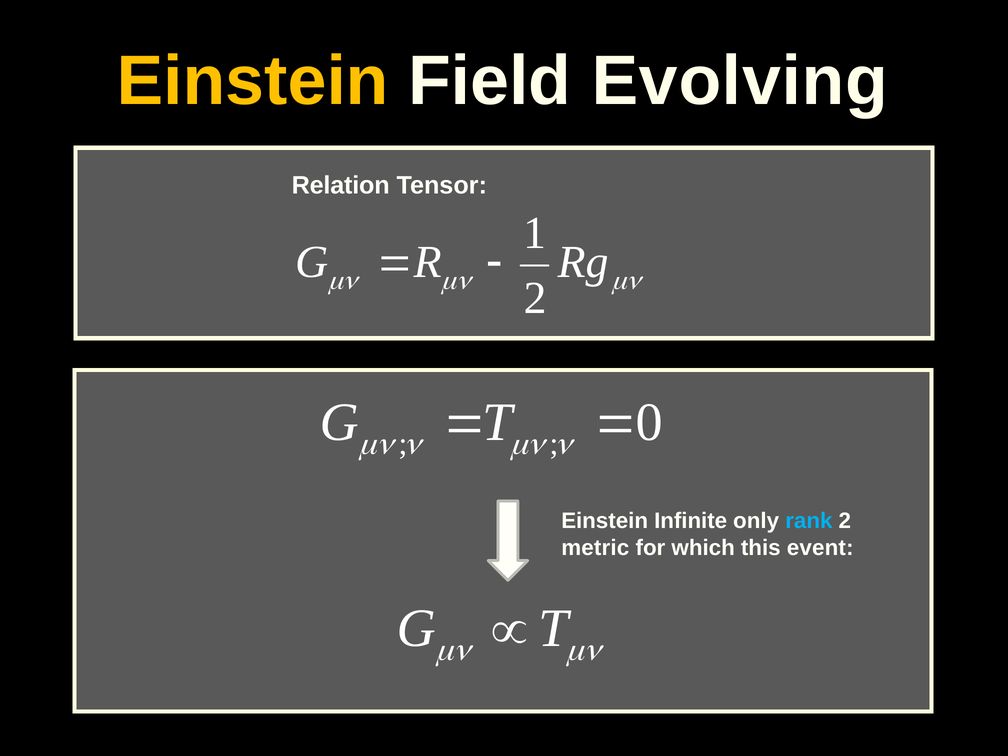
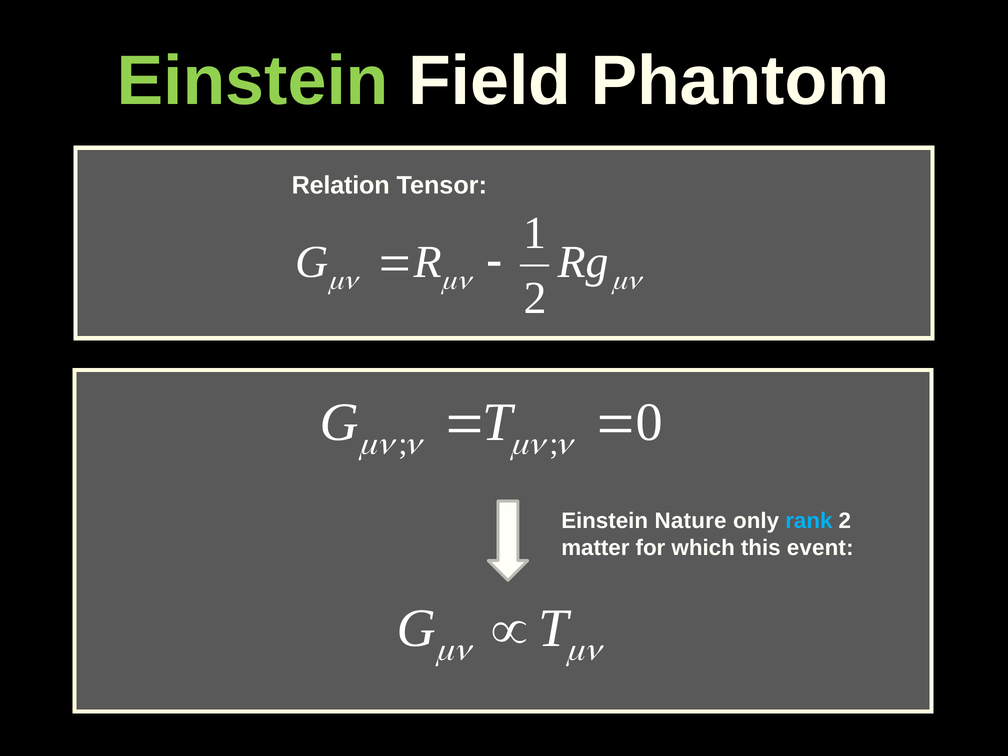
Einstein colour: yellow -> light green (253, 81)
Evolving: Evolving -> Phantom (740, 81)
Infinite: Infinite -> Nature (691, 521)
metric: metric -> matter (595, 548)
